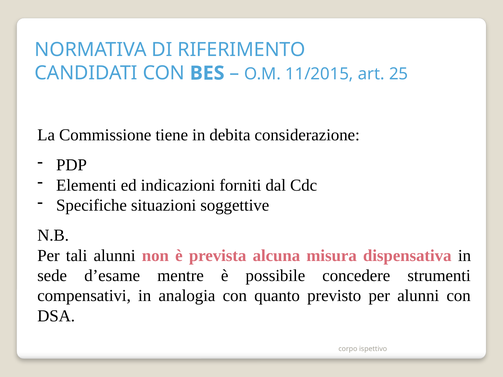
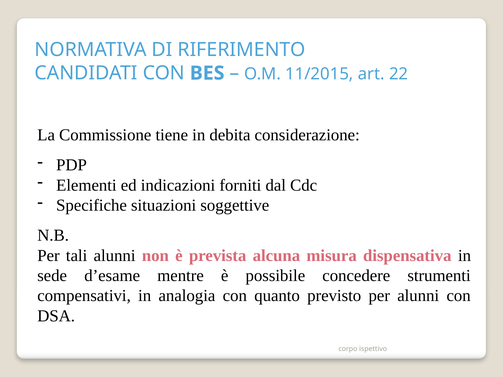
25: 25 -> 22 (399, 74)
